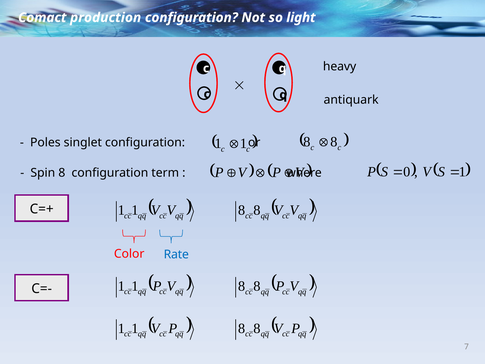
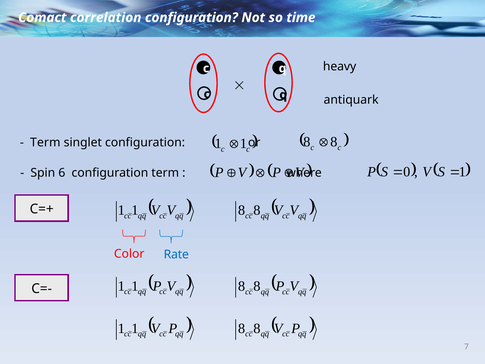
production: production -> correlation (106, 18)
light: light -> time (301, 18)
Poles: Poles -> Term (45, 142)
Spin 8: 8 -> 6 (62, 173)
